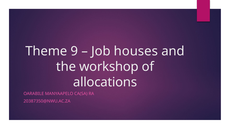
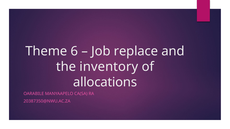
9: 9 -> 6 (74, 51)
houses: houses -> replace (136, 51)
workshop: workshop -> inventory (109, 67)
